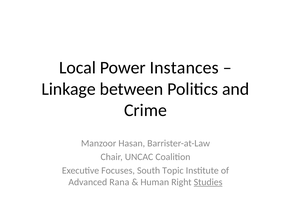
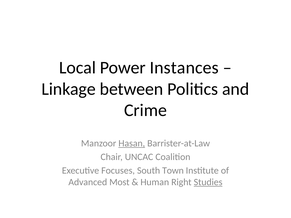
Hasan underline: none -> present (132, 143)
Topic: Topic -> Town (173, 171)
Rana: Rana -> Most (119, 182)
